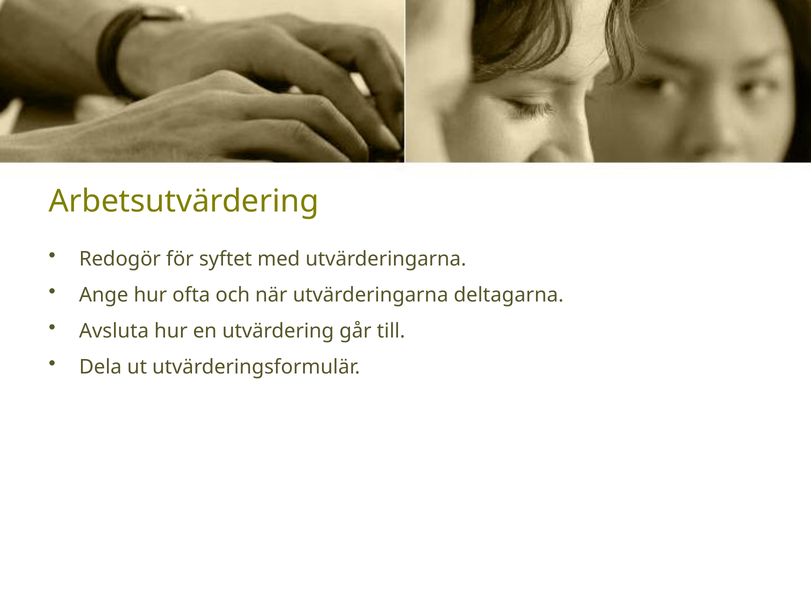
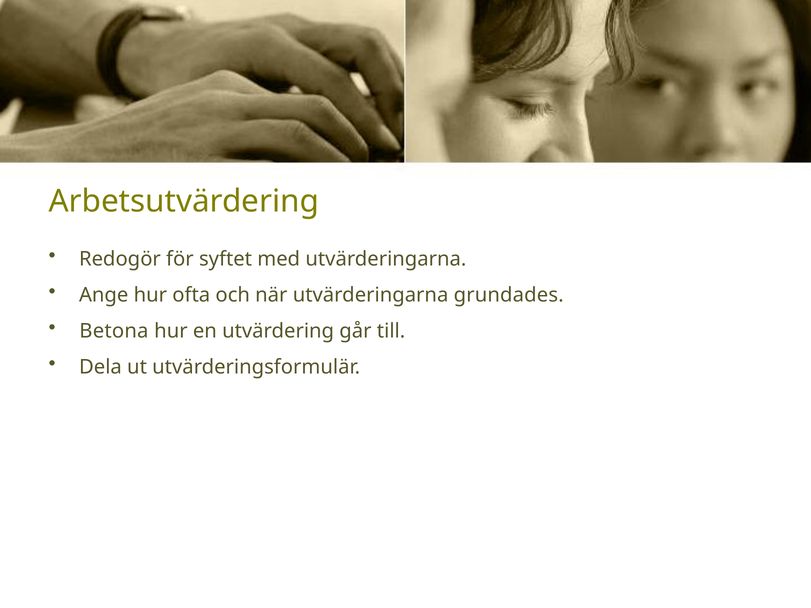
deltagarna: deltagarna -> grundades (509, 295)
Avsluta: Avsluta -> Betona (114, 331)
